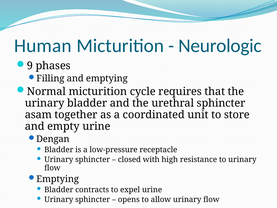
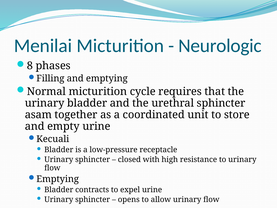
Human: Human -> Menilai (43, 46)
9: 9 -> 8 (30, 66)
Dengan: Dengan -> Kecuali (53, 139)
